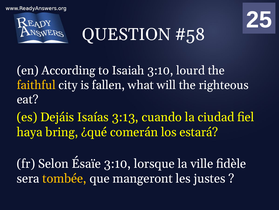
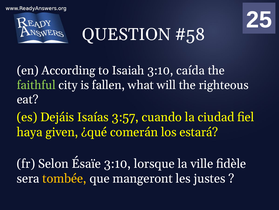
lourd: lourd -> caída (191, 70)
faithful colour: yellow -> light green (36, 85)
3:13: 3:13 -> 3:57 (125, 117)
bring: bring -> given (62, 132)
